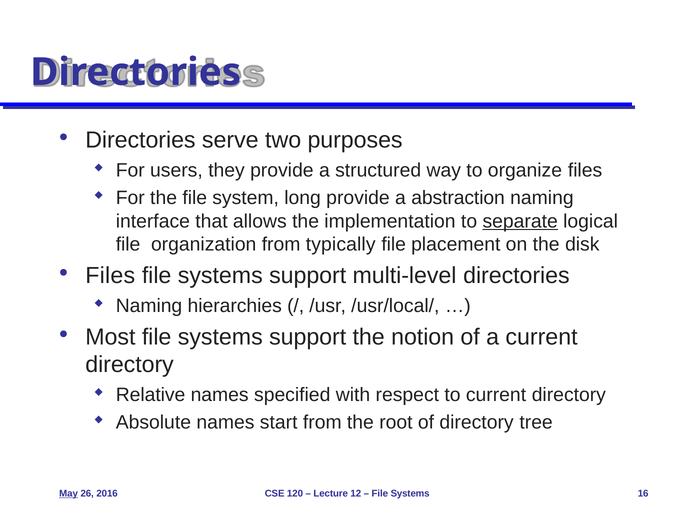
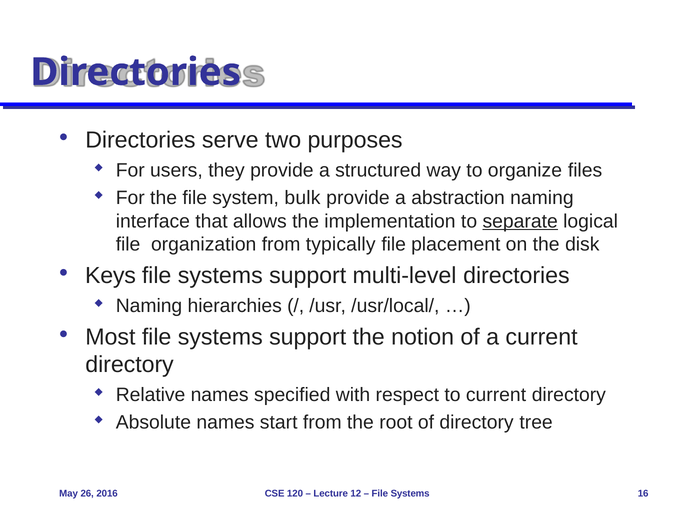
long: long -> bulk (302, 198)
Files: Files -> Keys (111, 276)
May underline: present -> none (69, 494)
